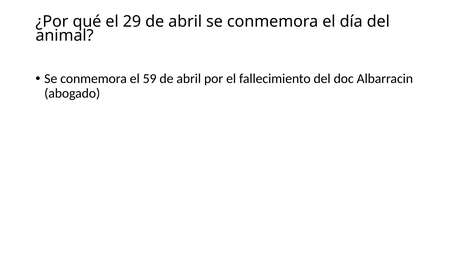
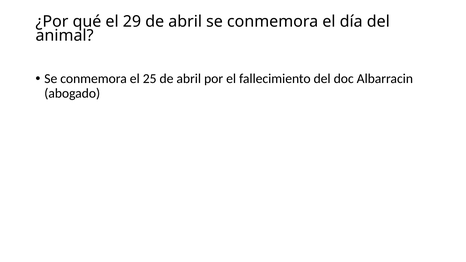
59: 59 -> 25 (150, 79)
